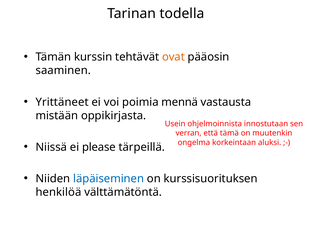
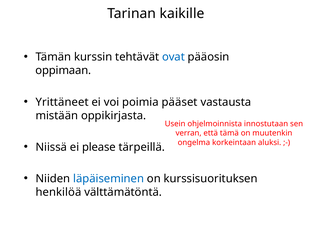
todella: todella -> kaikille (182, 13)
ovat colour: orange -> blue (173, 57)
saaminen: saaminen -> oppimaan (63, 71)
mennä: mennä -> pääset (180, 102)
